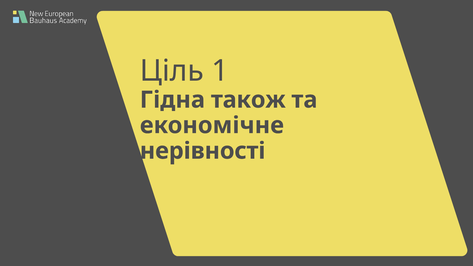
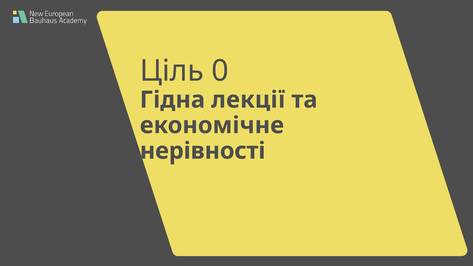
1: 1 -> 0 (220, 71)
також: також -> лекції (248, 100)
